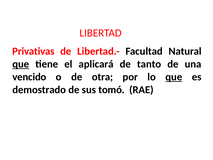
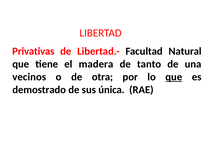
que underline: present -> none (21, 64)
aplicará: aplicará -> madera (96, 64)
vencido: vencido -> vecinos (29, 77)
tomó: tomó -> única (112, 90)
